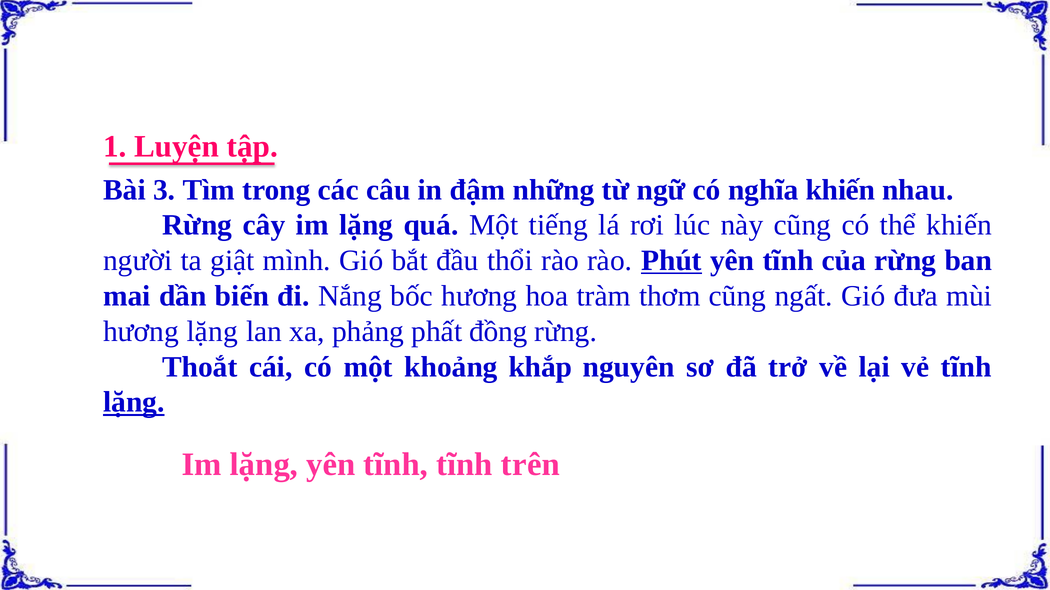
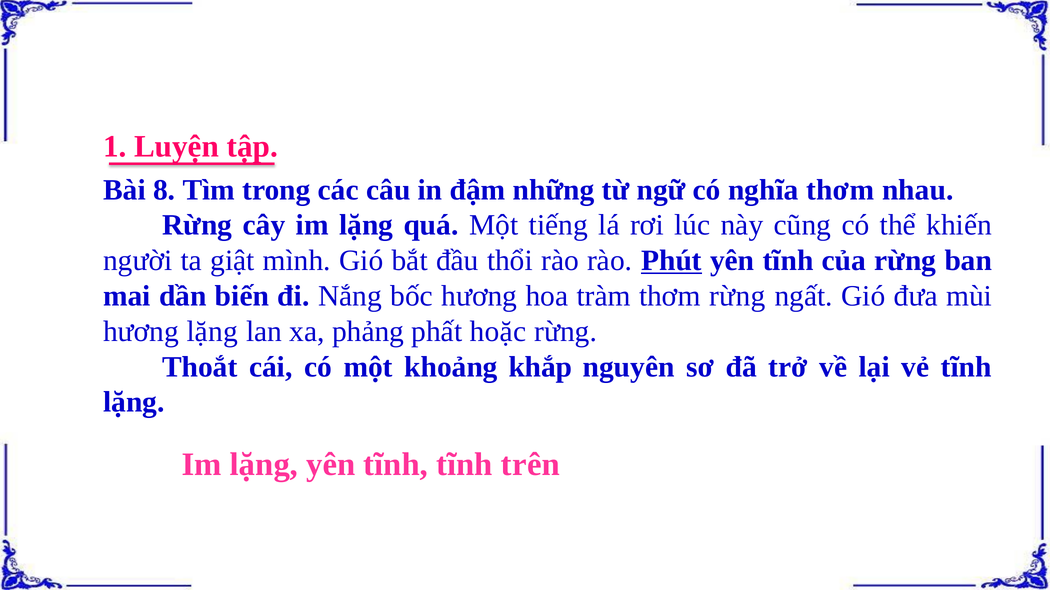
3: 3 -> 8 (164, 190)
nghĩa khiến: khiến -> thơm (840, 190)
thơm cũng: cũng -> rừng (737, 296)
đồng: đồng -> hoặc (498, 331)
lặng underline: present -> none (134, 402)
